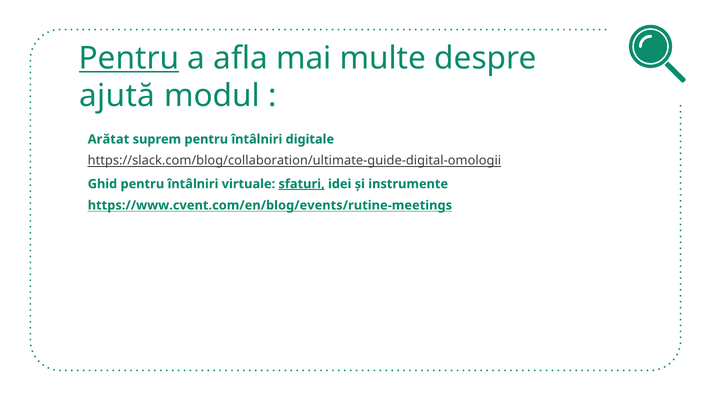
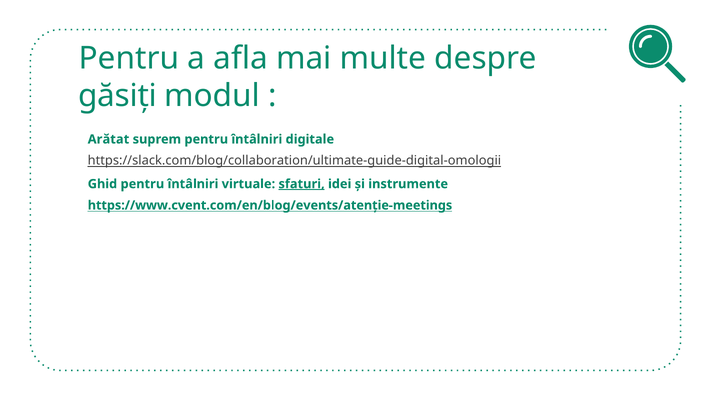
Pentru underline: present -> none (129, 58)
ajută: ajută -> găsiți (118, 96)
https://www.cvent.com/en/blog/events/rutine-meetings: https://www.cvent.com/en/blog/events/rutine-meetings -> https://www.cvent.com/en/blog/events/atenție-meetings (270, 205)
